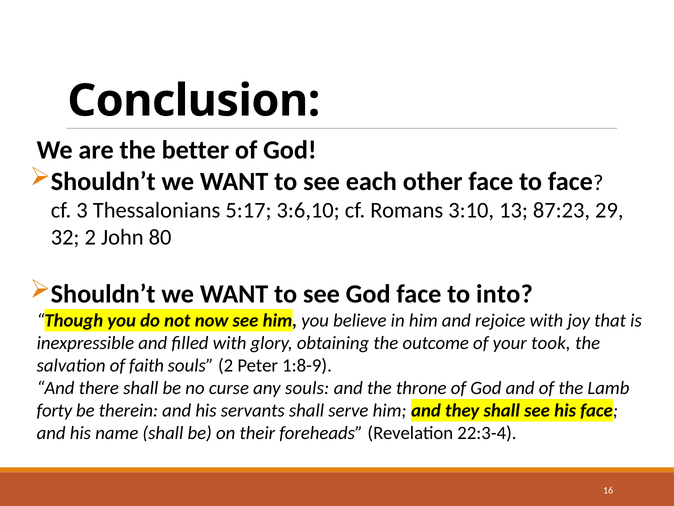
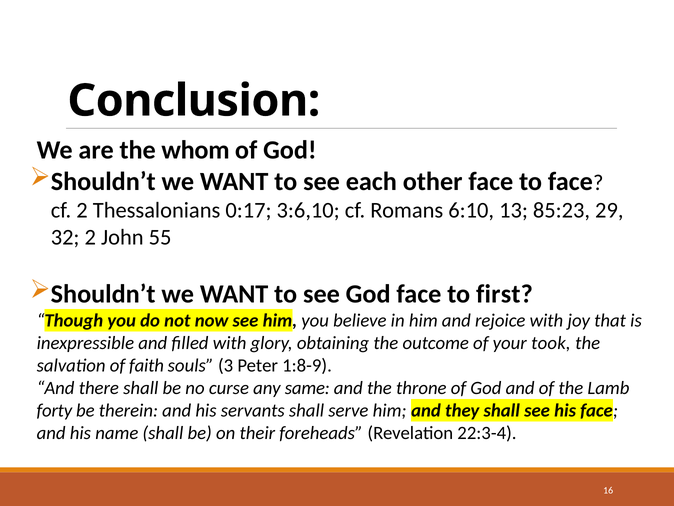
better: better -> whom (195, 150)
cf 3: 3 -> 2 (82, 210)
5:17: 5:17 -> 0:17 (248, 210)
3:10: 3:10 -> 6:10 (471, 210)
87:23: 87:23 -> 85:23 (562, 210)
80: 80 -> 55 (160, 237)
into: into -> first (504, 294)
souls 2: 2 -> 3 (226, 365)
any souls: souls -> same (307, 388)
